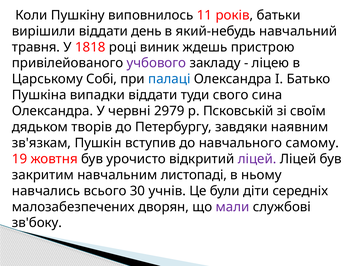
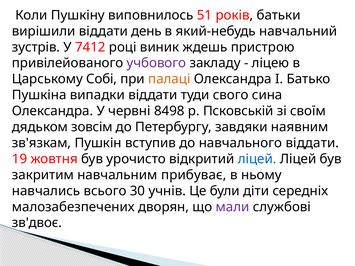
11: 11 -> 51 (205, 15)
травня: травня -> зустрів (36, 47)
1818: 1818 -> 7412 (90, 47)
палаці colour: blue -> orange (169, 79)
2979: 2979 -> 8498 (169, 111)
творів: творів -> зовсім (92, 127)
навчального самому: самому -> віддати (312, 143)
ліцей colour: purple -> blue (257, 159)
листопаді: листопаді -> прибуває (194, 175)
зв'боку: зв'боку -> зв'двоє (37, 223)
